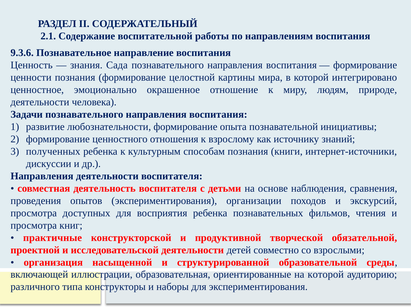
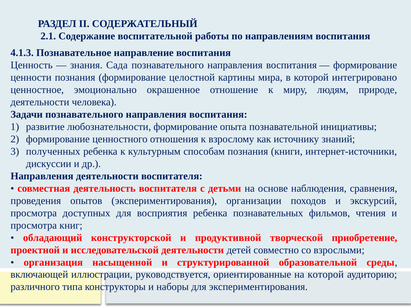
9.3.6: 9.3.6 -> 4.1.3 (22, 53)
практичные: практичные -> обладающий (53, 238)
обязательной: обязательной -> приобретение (365, 238)
образовательная: образовательная -> руководствуется (173, 275)
